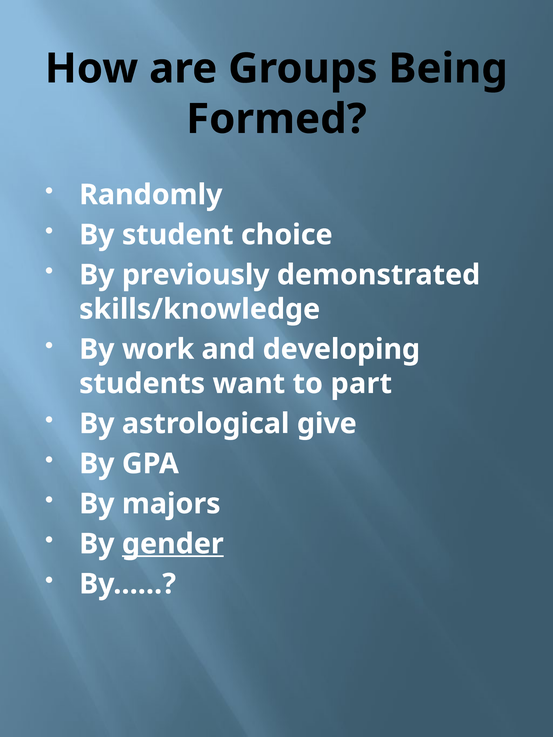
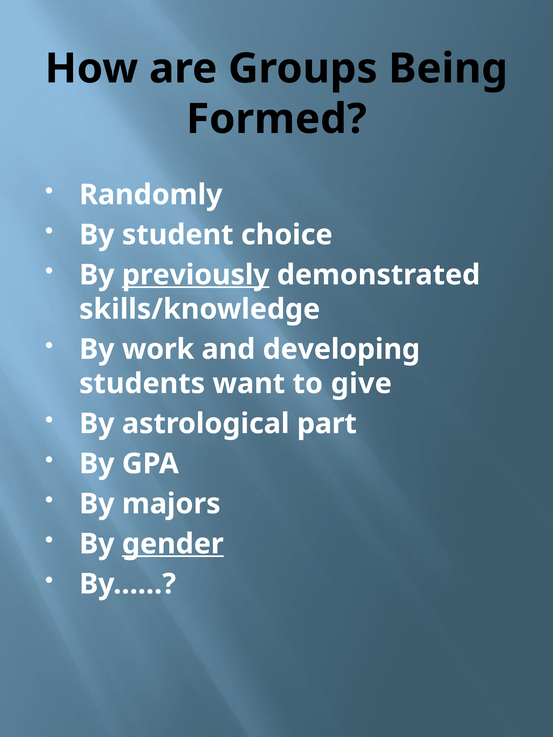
previously underline: none -> present (196, 275)
part: part -> give (361, 384)
give: give -> part (327, 424)
